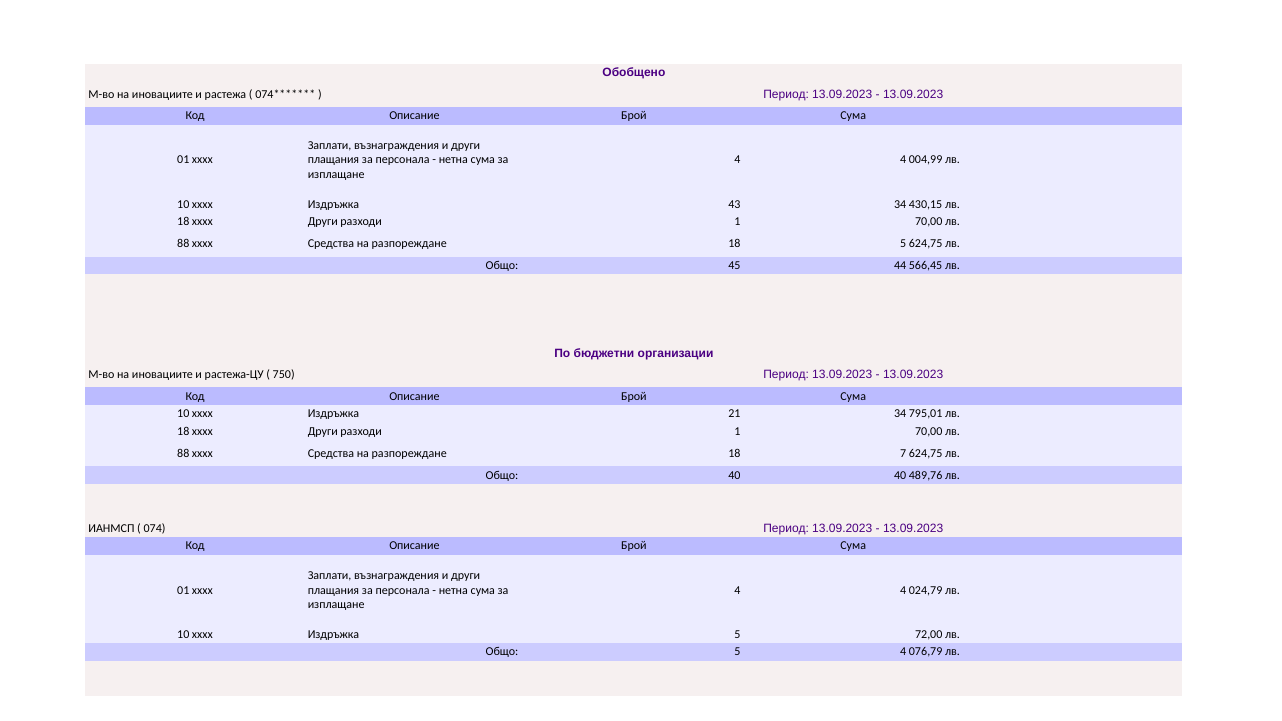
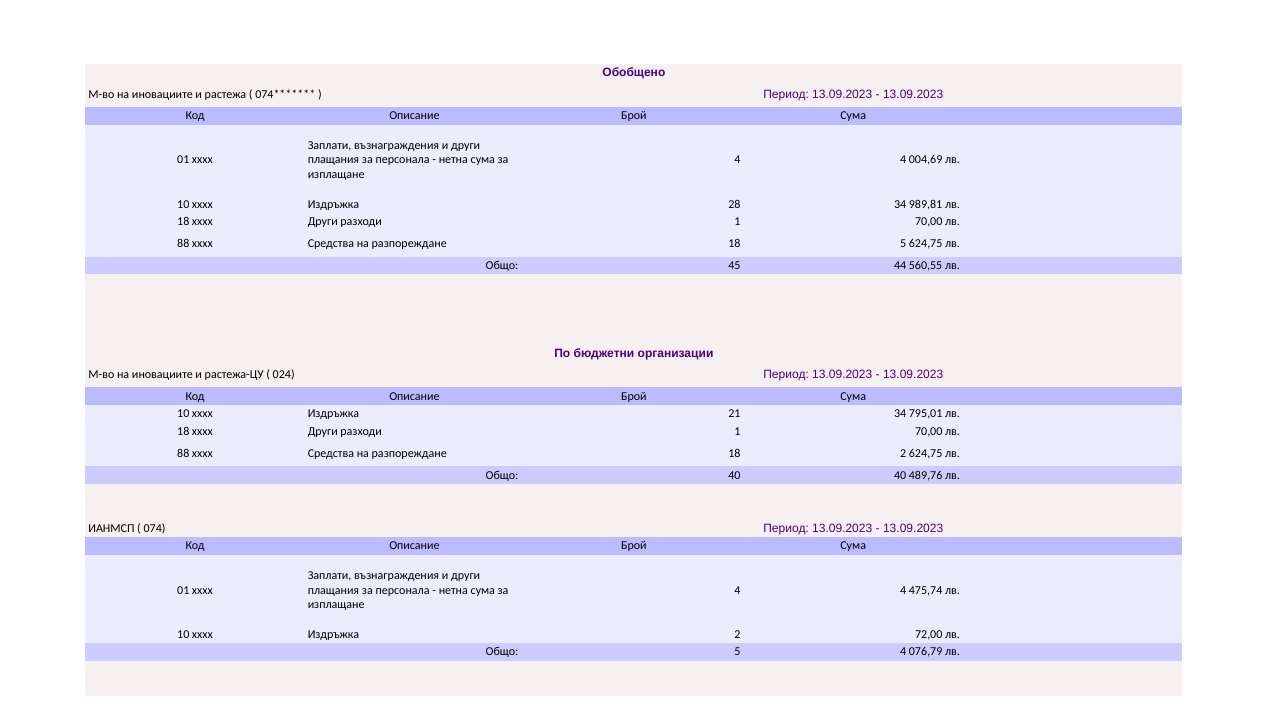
004,99: 004,99 -> 004,69 (926, 160)
43: 43 -> 28 (734, 204)
430,15: 430,15 -> 989,81 (926, 204)
566,45: 566,45 -> 560,55 (926, 266)
750: 750 -> 024 (284, 375)
18 7: 7 -> 2 (903, 454)
024,79: 024,79 -> 475,74 (926, 590)
Издръжка 5: 5 -> 2 (737, 634)
